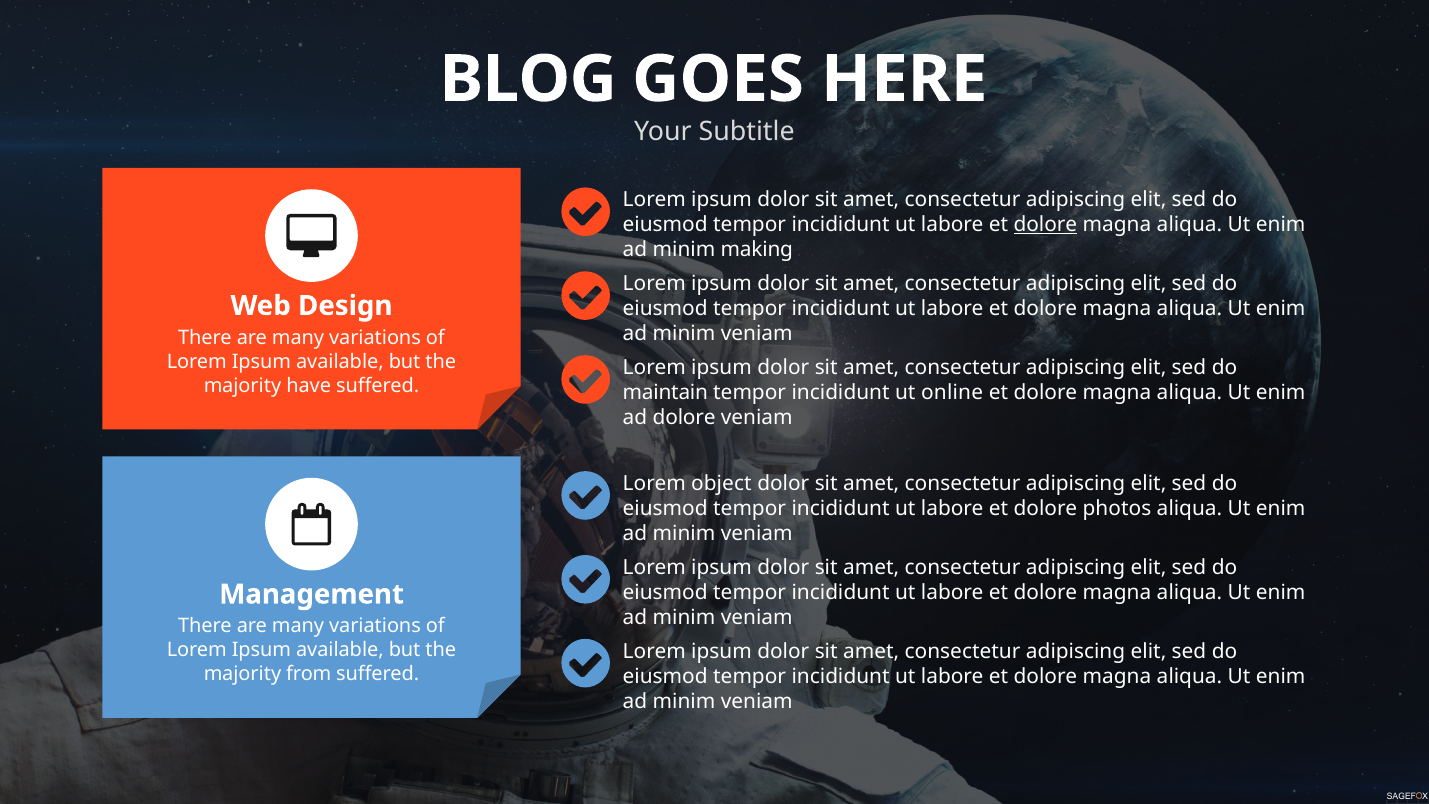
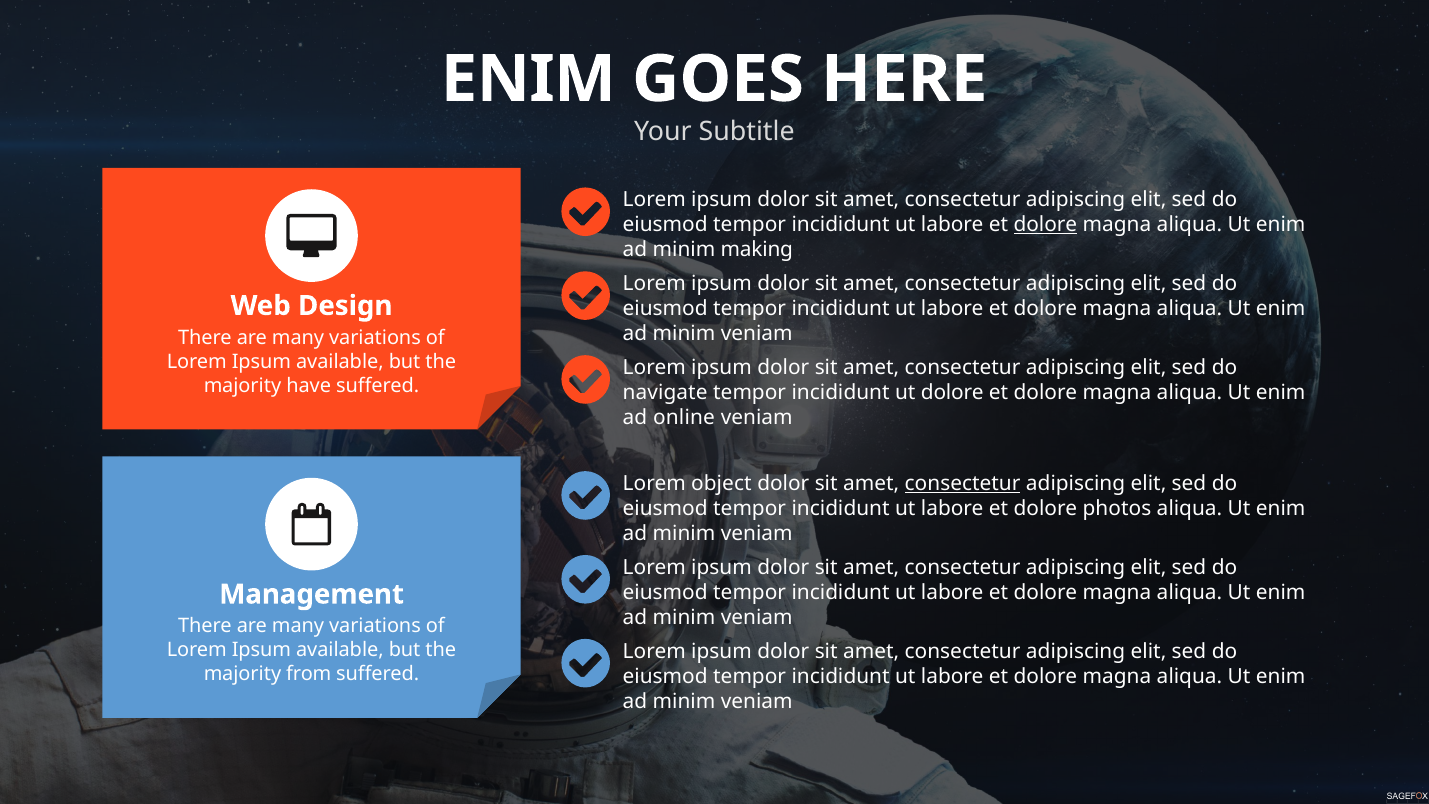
BLOG: BLOG -> ENIM (528, 79)
maintain: maintain -> navigate (665, 393)
ut online: online -> dolore (952, 393)
ad dolore: dolore -> online (684, 418)
consectetur underline: none -> present (963, 484)
